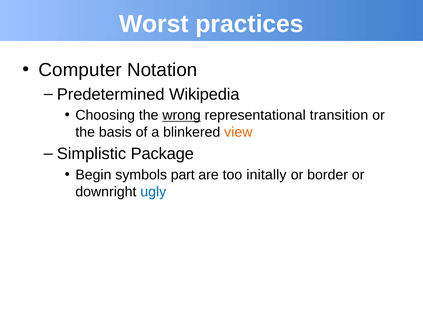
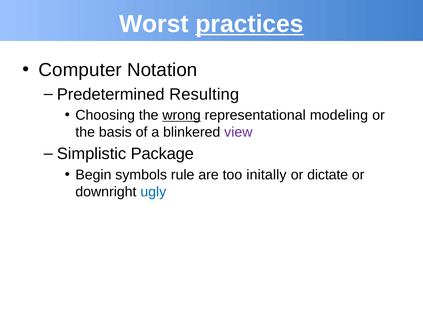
practices underline: none -> present (250, 24)
Wikipedia: Wikipedia -> Resulting (204, 94)
transition: transition -> modeling (339, 115)
view colour: orange -> purple (238, 132)
part: part -> rule (183, 175)
border: border -> dictate (328, 175)
